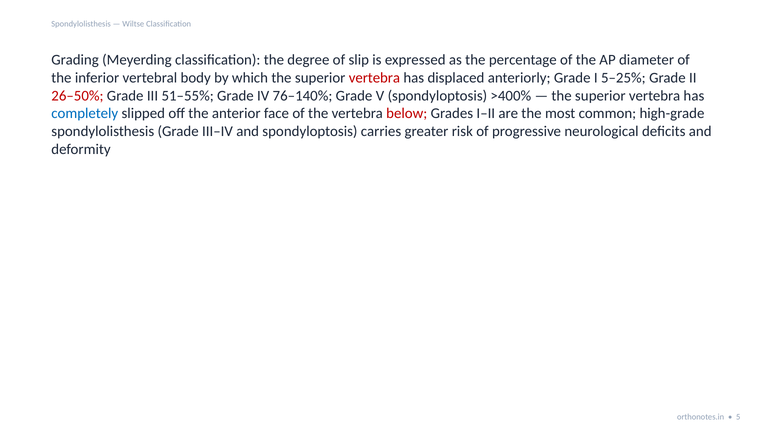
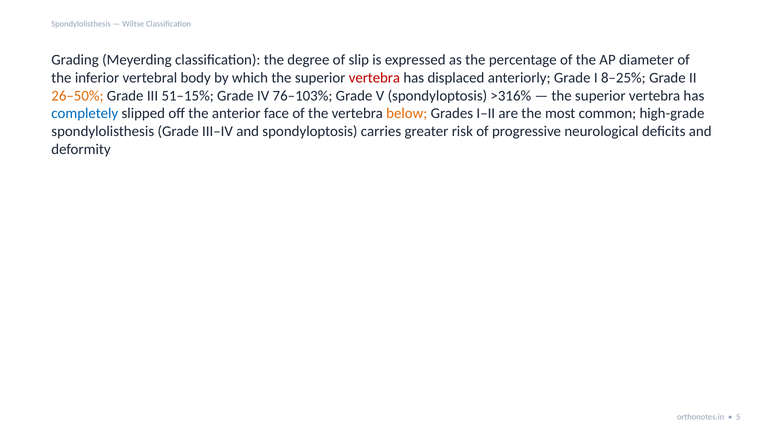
5–25%: 5–25% -> 8–25% (623, 78)
26–50% colour: red -> orange (77, 96)
51–55%: 51–55% -> 51–15% (188, 96)
76–140%: 76–140% -> 76–103% (303, 96)
>400%: >400% -> >316% (511, 96)
below colour: red -> orange (407, 113)
